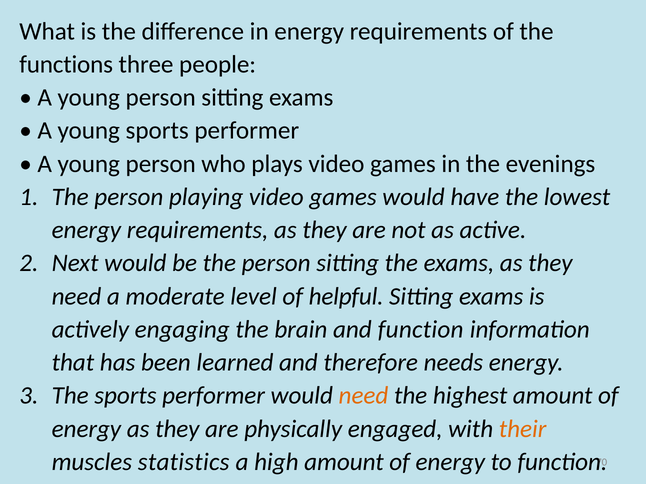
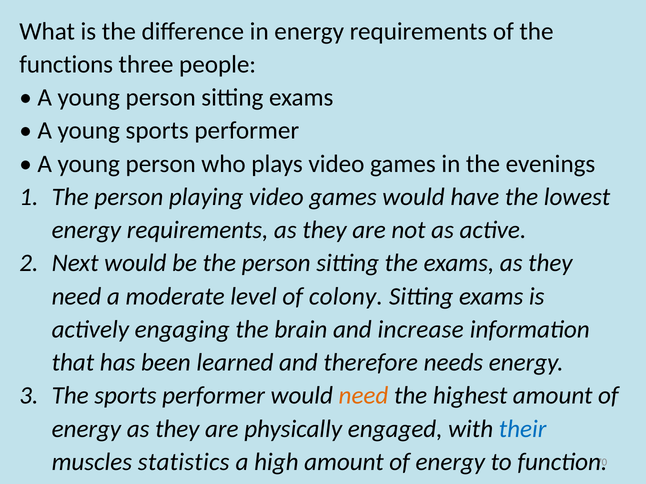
helpful: helpful -> colony (346, 297)
and function: function -> increase (421, 330)
their colour: orange -> blue (523, 429)
